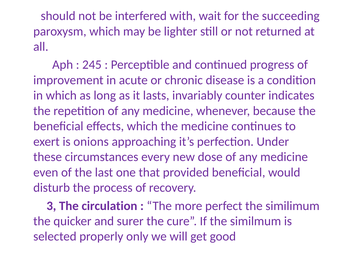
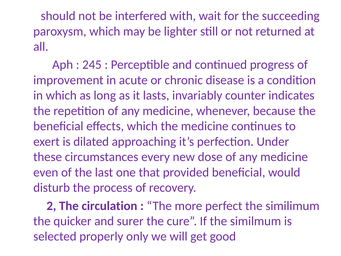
onions: onions -> dilated (91, 141)
3: 3 -> 2 (51, 206)
